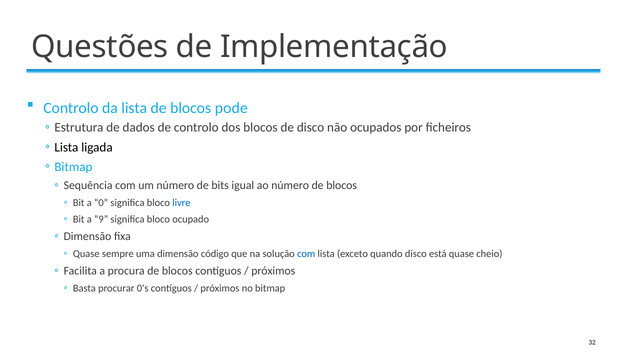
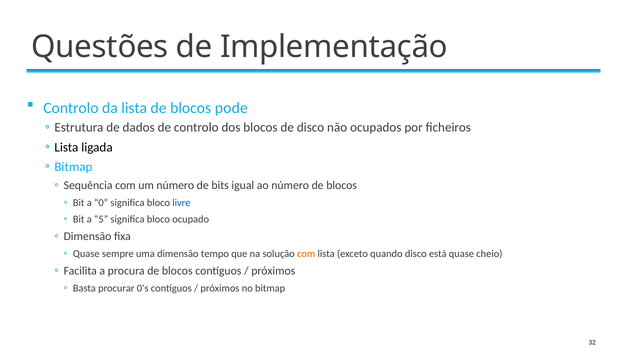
9: 9 -> 5 (101, 219)
código: código -> tempo (215, 254)
com colour: blue -> orange (306, 254)
